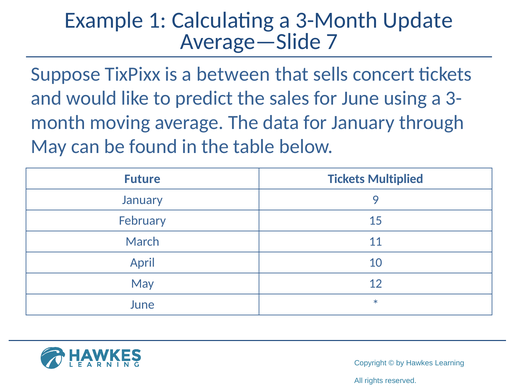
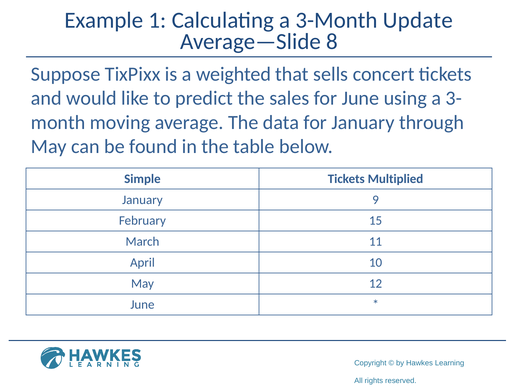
7: 7 -> 8 (332, 42)
between: between -> weighted (234, 74)
Future: Future -> Simple (142, 179)
